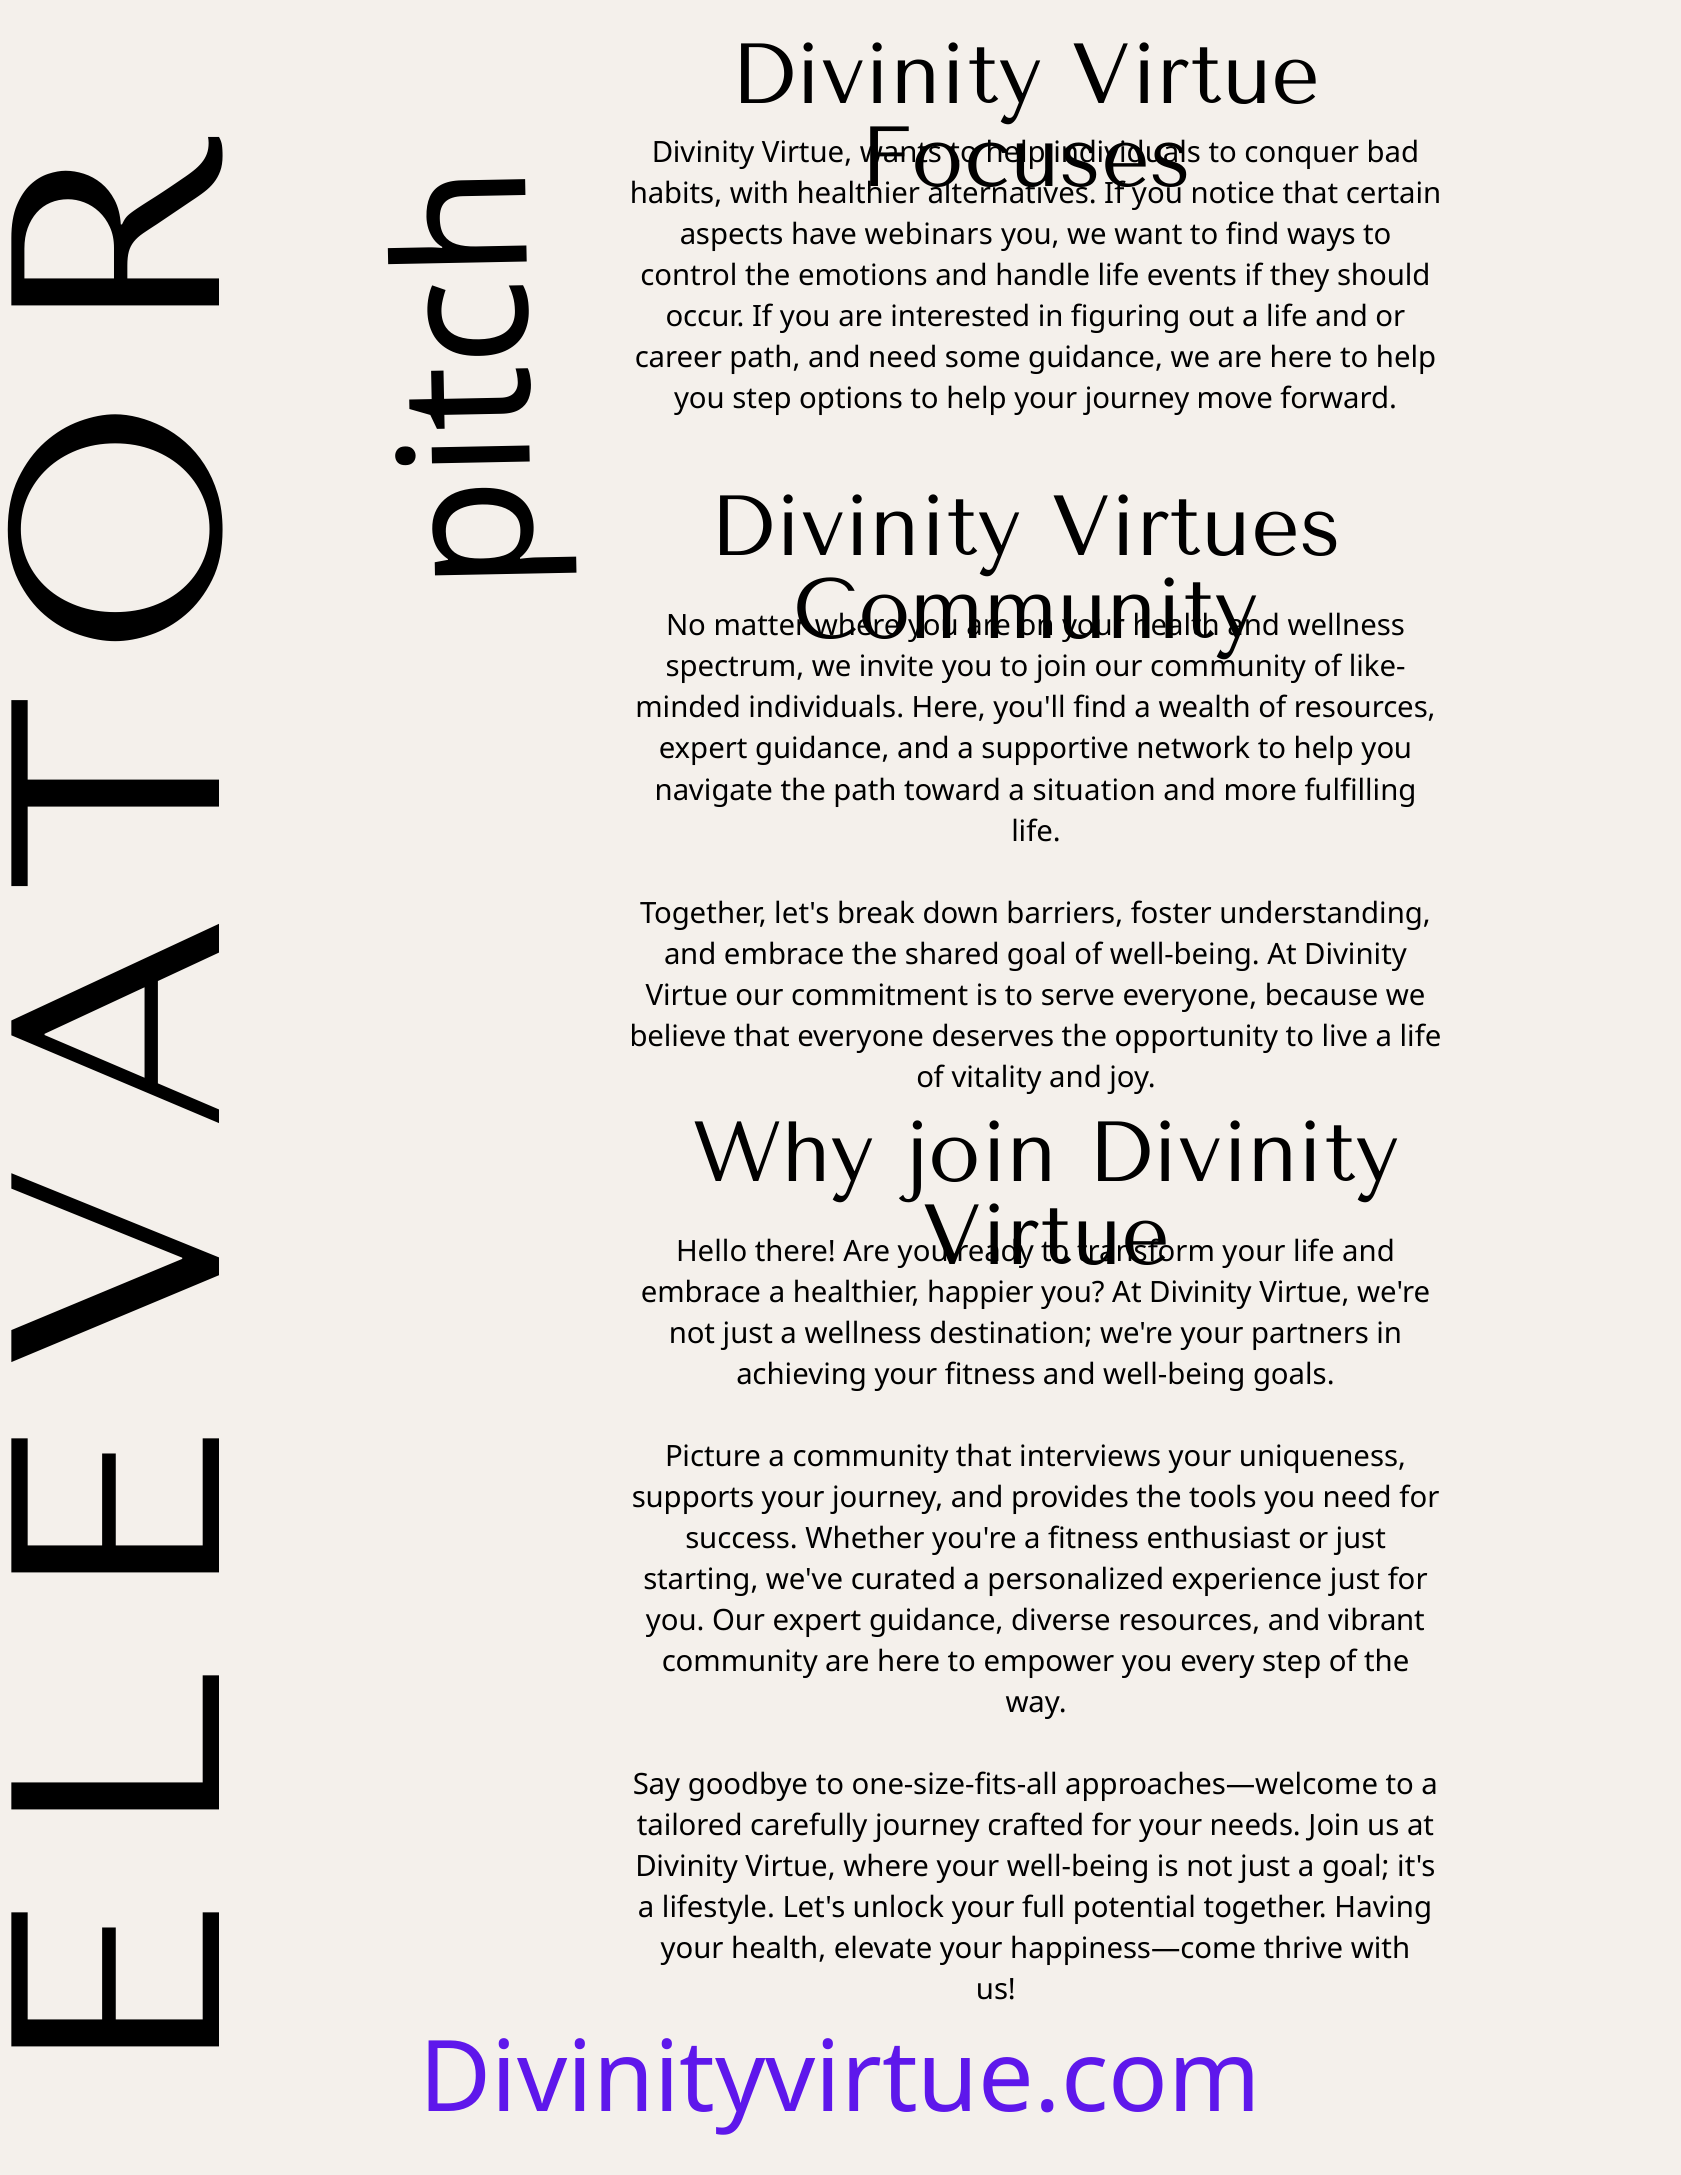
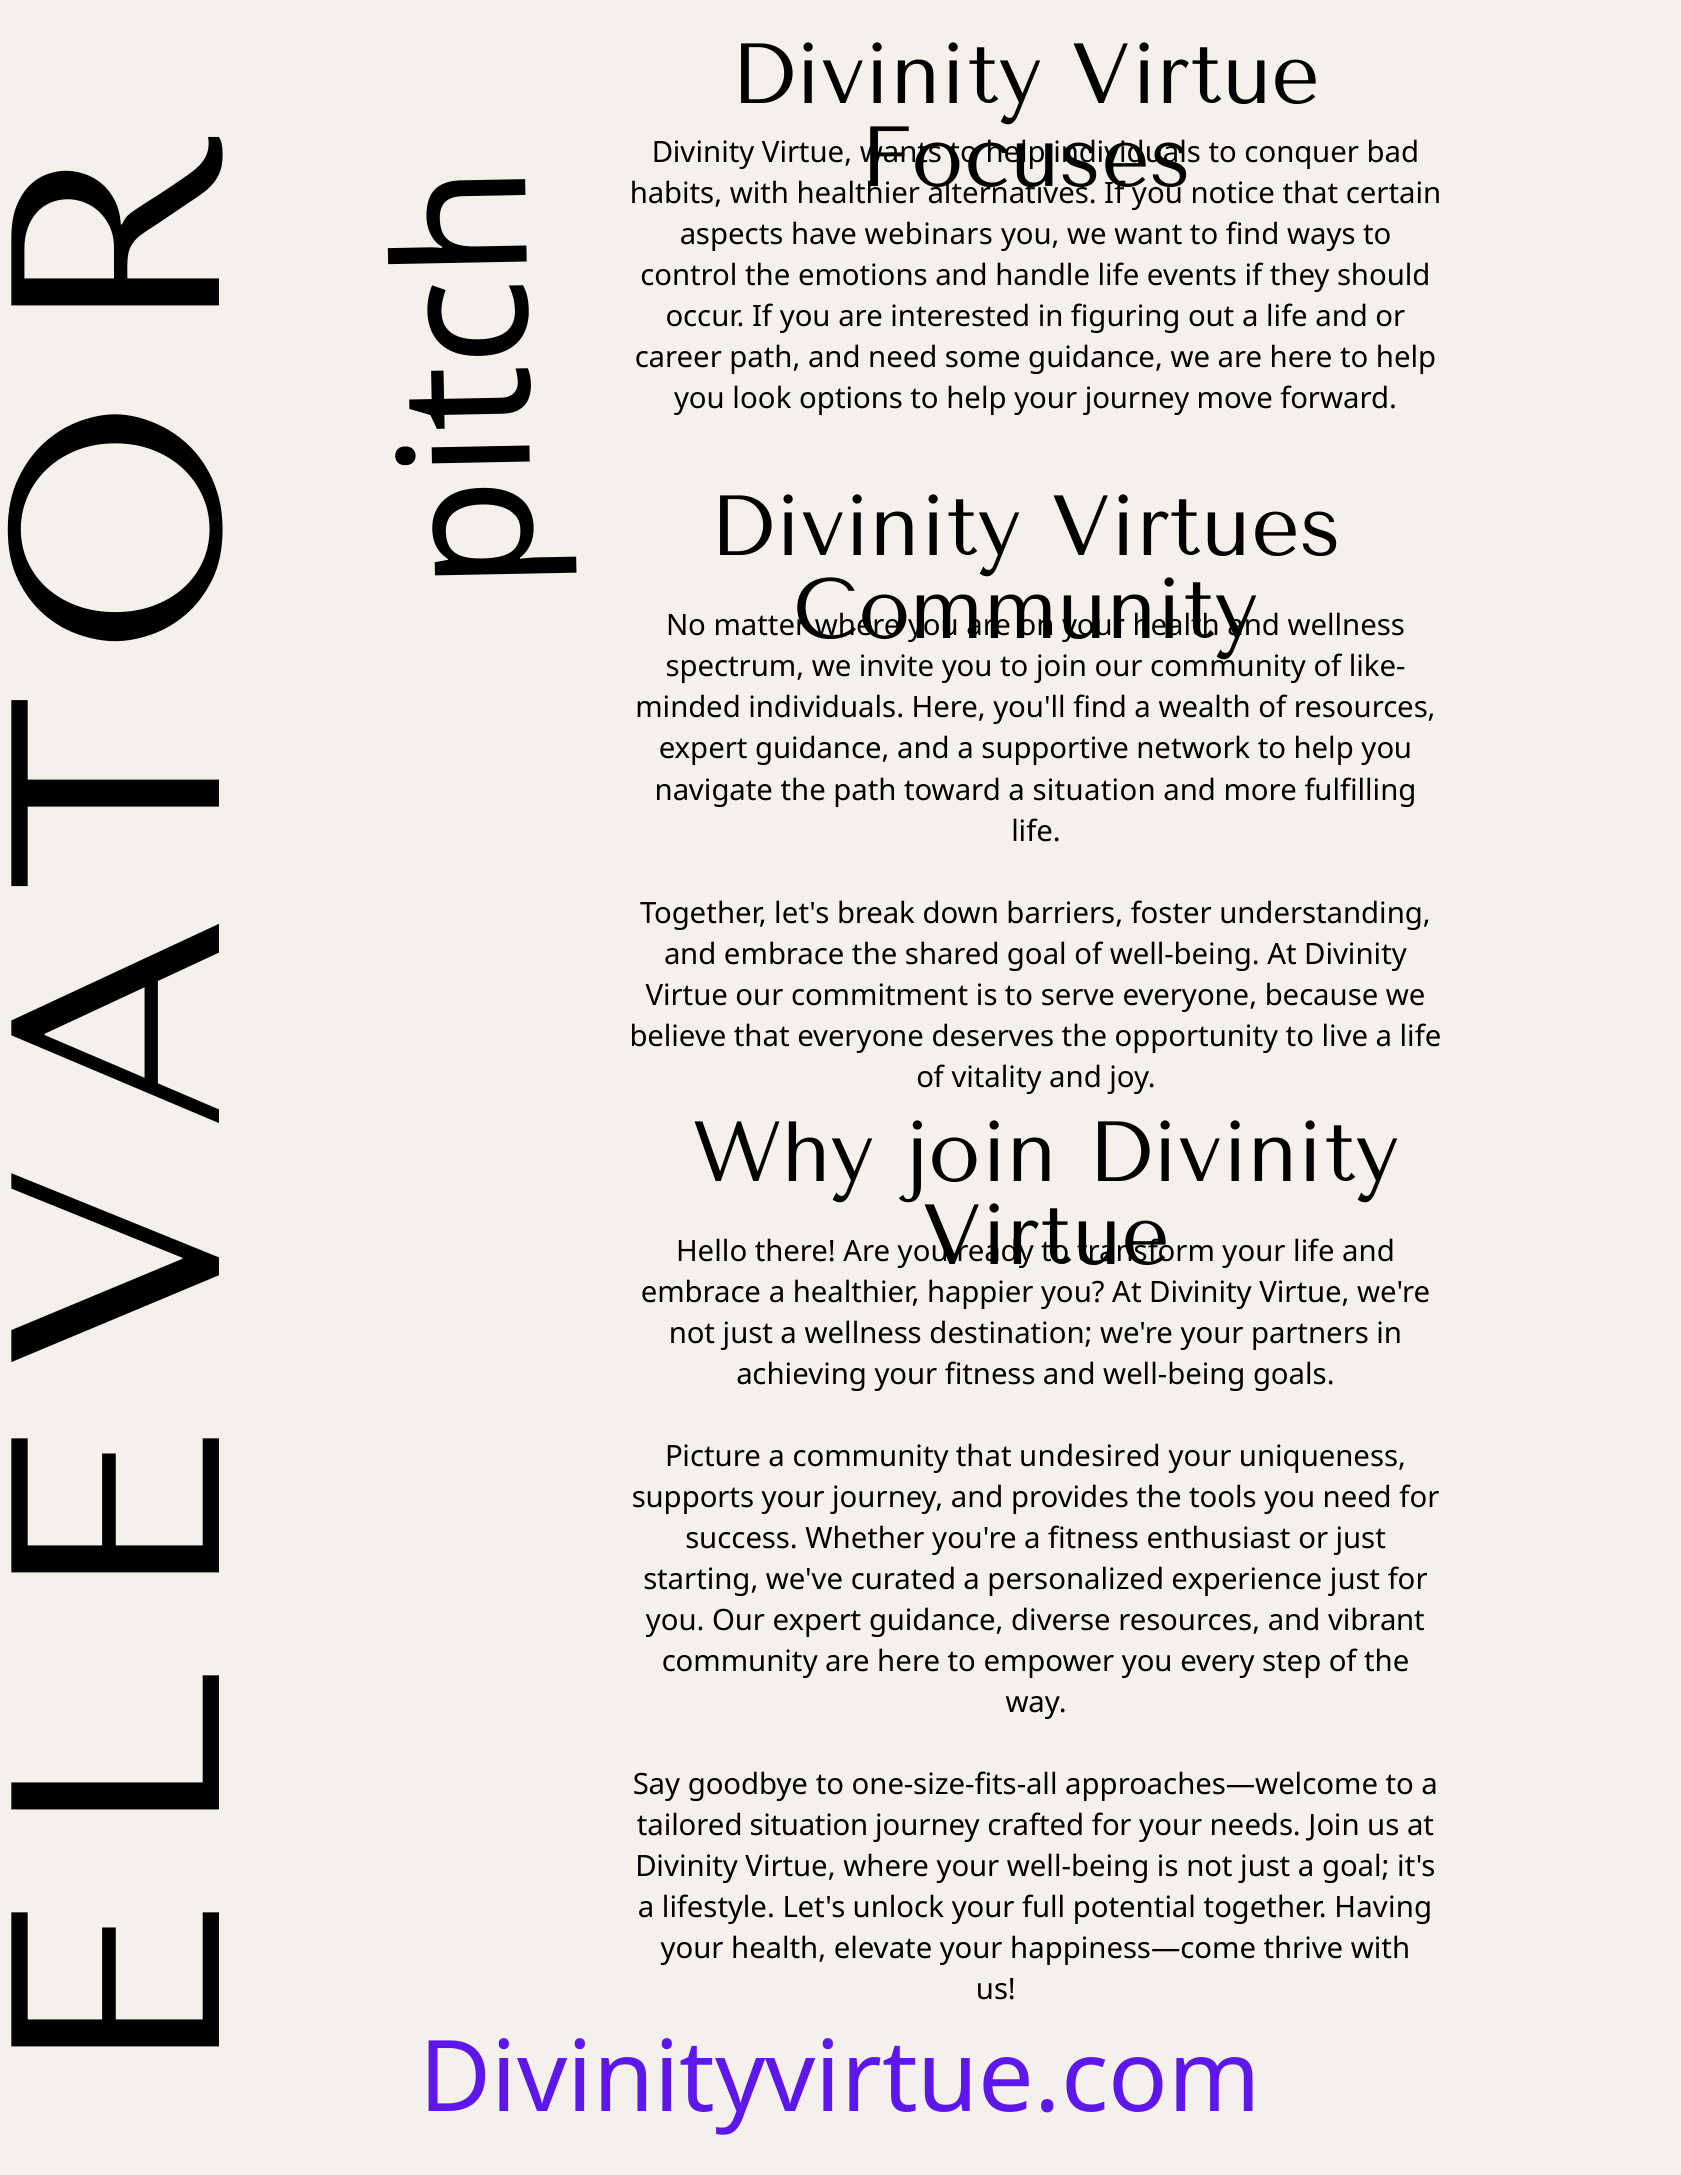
you step: step -> look (762, 399)
interviews: interviews -> undesired (1090, 1457)
tailored carefully: carefully -> situation (809, 1826)
